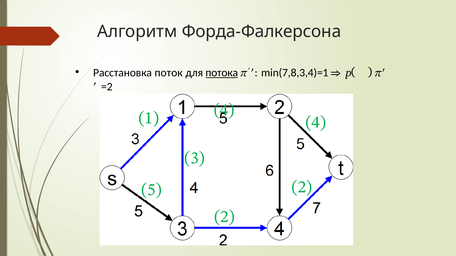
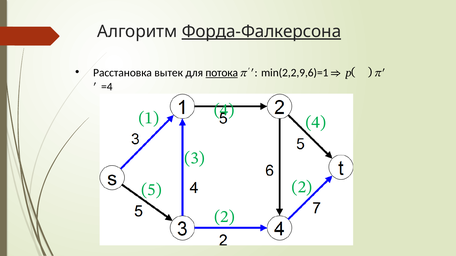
Форда-Фалкерсона underline: none -> present (261, 32)
поток: поток -> вытек (169, 73)
min(7,8,3,4)=1: min(7,8,3,4)=1 -> min(2,2,9,6)=1 (295, 73)
=2: =2 -> =4 (107, 87)
